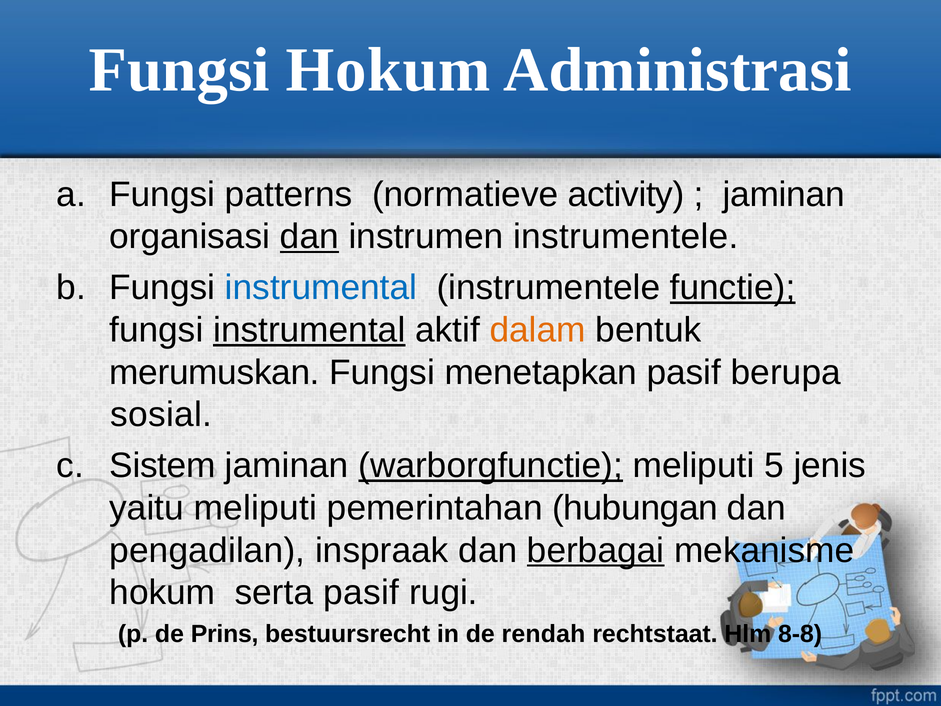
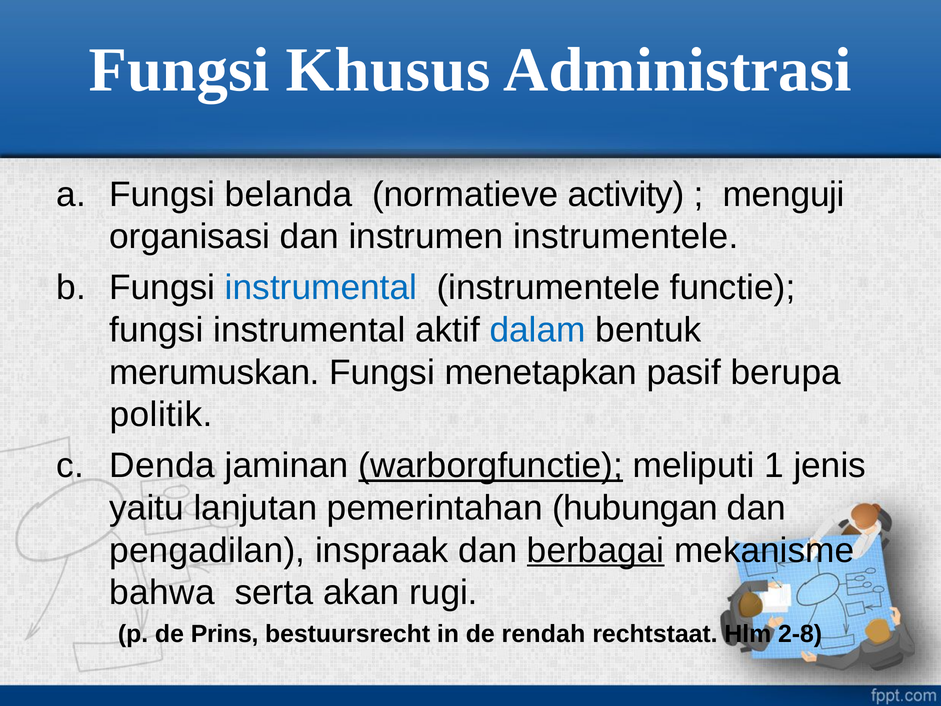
Fungsi Hokum: Hokum -> Khusus (388, 70)
patterns: patterns -> belanda (289, 194)
jaminan: jaminan -> menguji (784, 194)
dan underline: present -> none (309, 237)
functie underline: present -> none (733, 288)
instrumental underline: present -> none (309, 330)
dalam colour: orange -> blue (538, 330)
sosial: sosial -> politik (161, 415)
Sistem: Sistem -> Denda (162, 465)
5: 5 -> 1 (774, 465)
yaitu meliputi: meliputi -> lanjutan (255, 508)
hokum: hokum -> bahwa (162, 593)
serta pasif: pasif -> akan (361, 593)
8-8: 8-8 -> 2-8 (800, 634)
